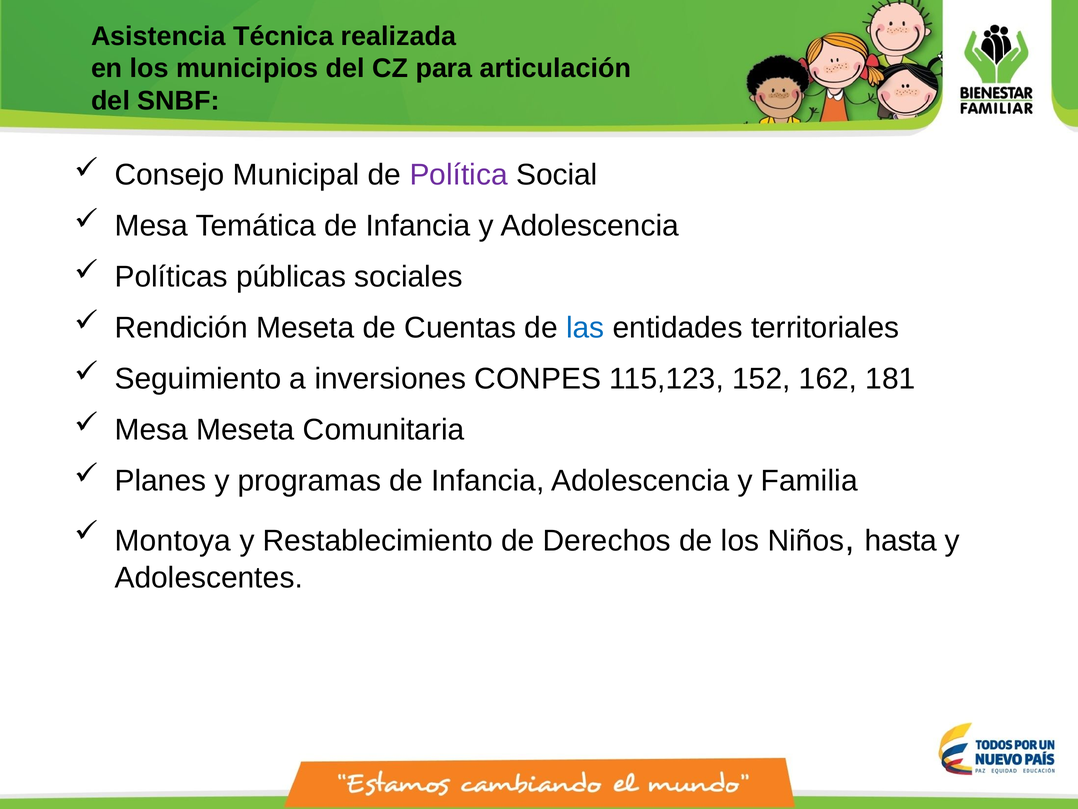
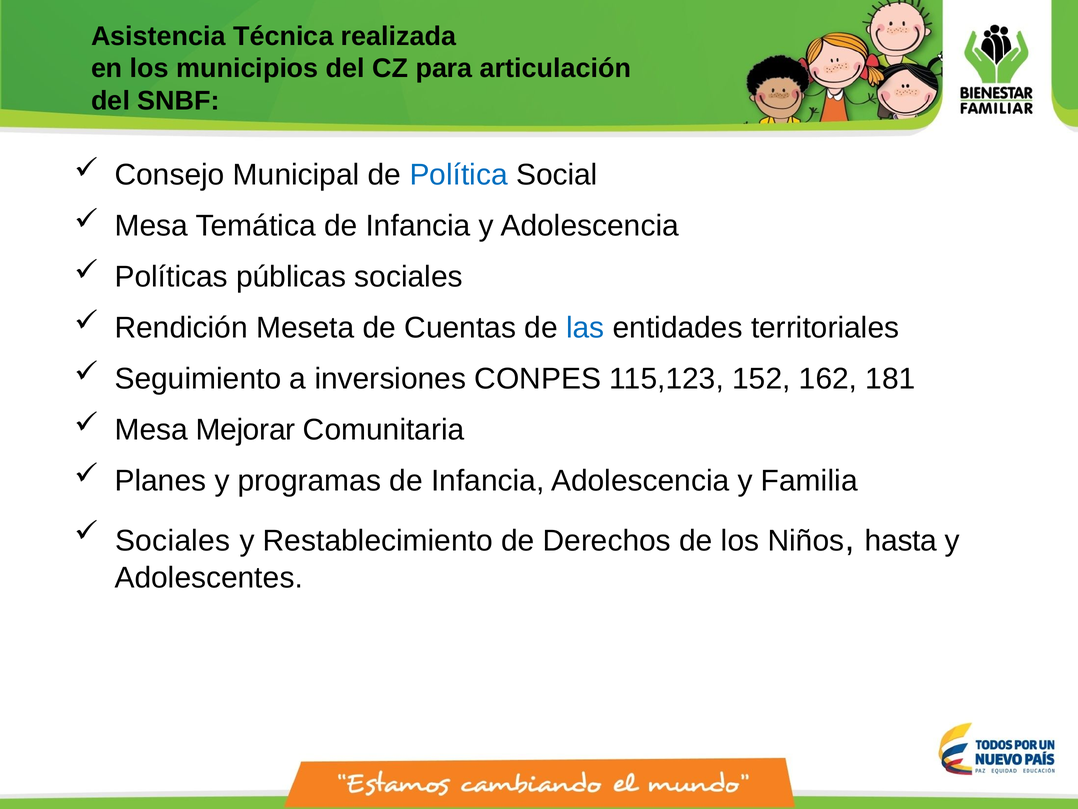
Política colour: purple -> blue (459, 175)
Mesa Meseta: Meseta -> Mejorar (246, 430)
Montoya: Montoya -> Sociales (173, 540)
